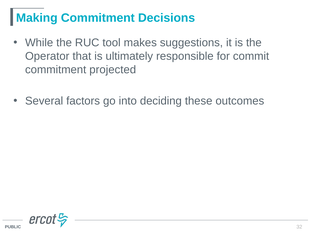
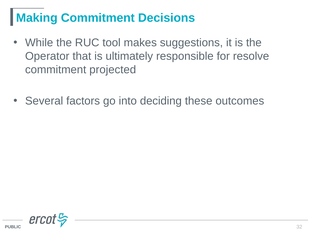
commit: commit -> resolve (251, 56)
